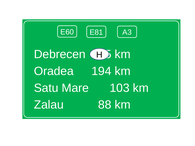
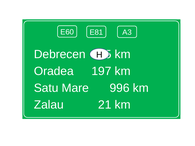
194: 194 -> 197 (101, 71)
103: 103 -> 996 (120, 88)
88: 88 -> 21 (105, 105)
